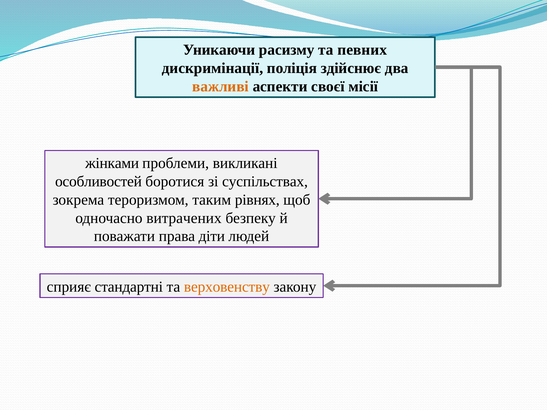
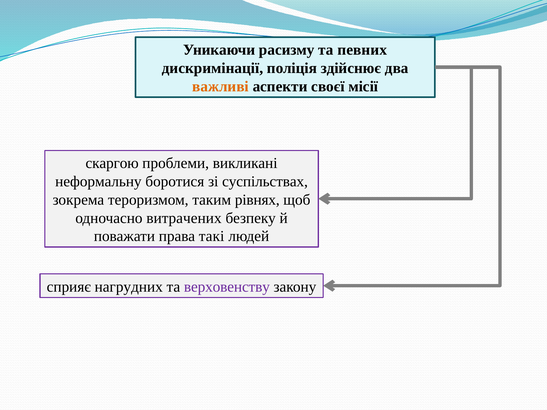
жінками: жінками -> скаргою (112, 163)
особливостей: особливостей -> неформальну (98, 182)
діти: діти -> такі (212, 236)
стандартні: стандартні -> нагрудних (129, 287)
верховенству colour: orange -> purple (227, 287)
